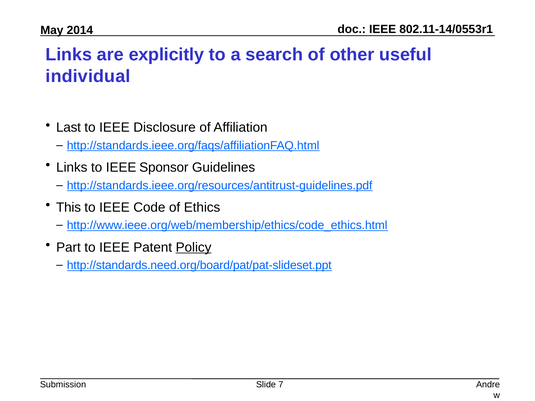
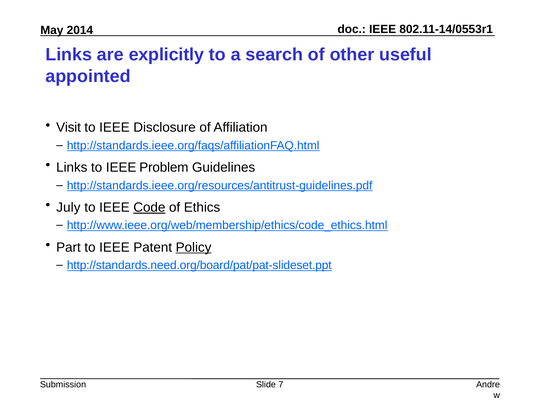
individual: individual -> appointed (88, 76)
Last: Last -> Visit (69, 128)
Sponsor: Sponsor -> Problem (164, 168)
This: This -> July (68, 208)
Code underline: none -> present (149, 208)
